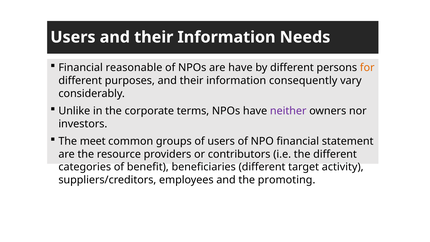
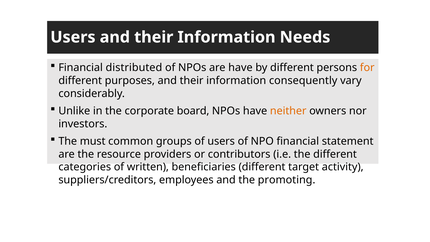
reasonable: reasonable -> distributed (134, 68)
terms: terms -> board (193, 111)
neither colour: purple -> orange (288, 111)
meet: meet -> must (93, 141)
benefit: benefit -> written (148, 167)
